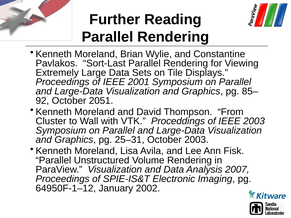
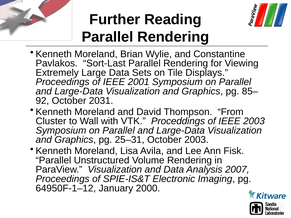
2051: 2051 -> 2031 (101, 101)
2002: 2002 -> 2000 (148, 188)
